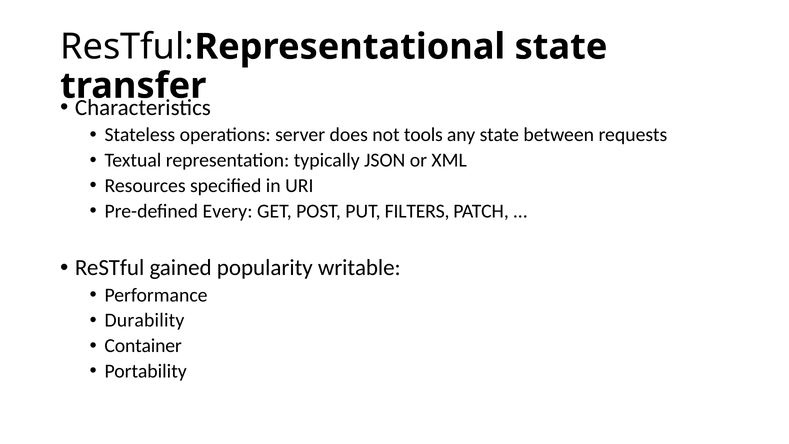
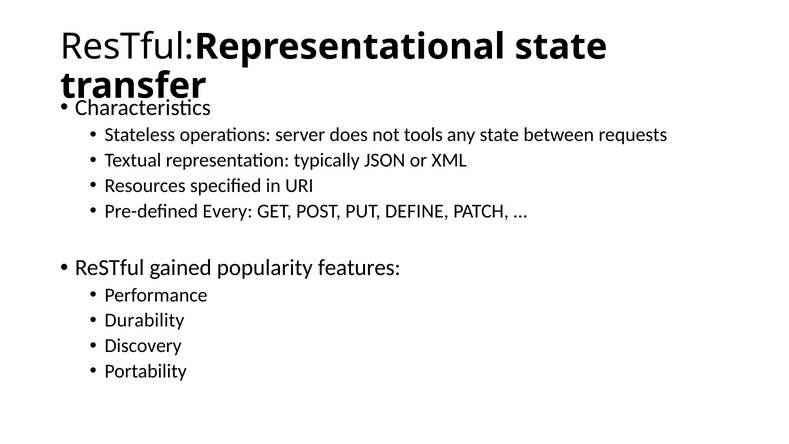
FILTERS: FILTERS -> DEFINE (417, 211)
writable: writable -> features (359, 268)
Container: Container -> Discovery (143, 346)
